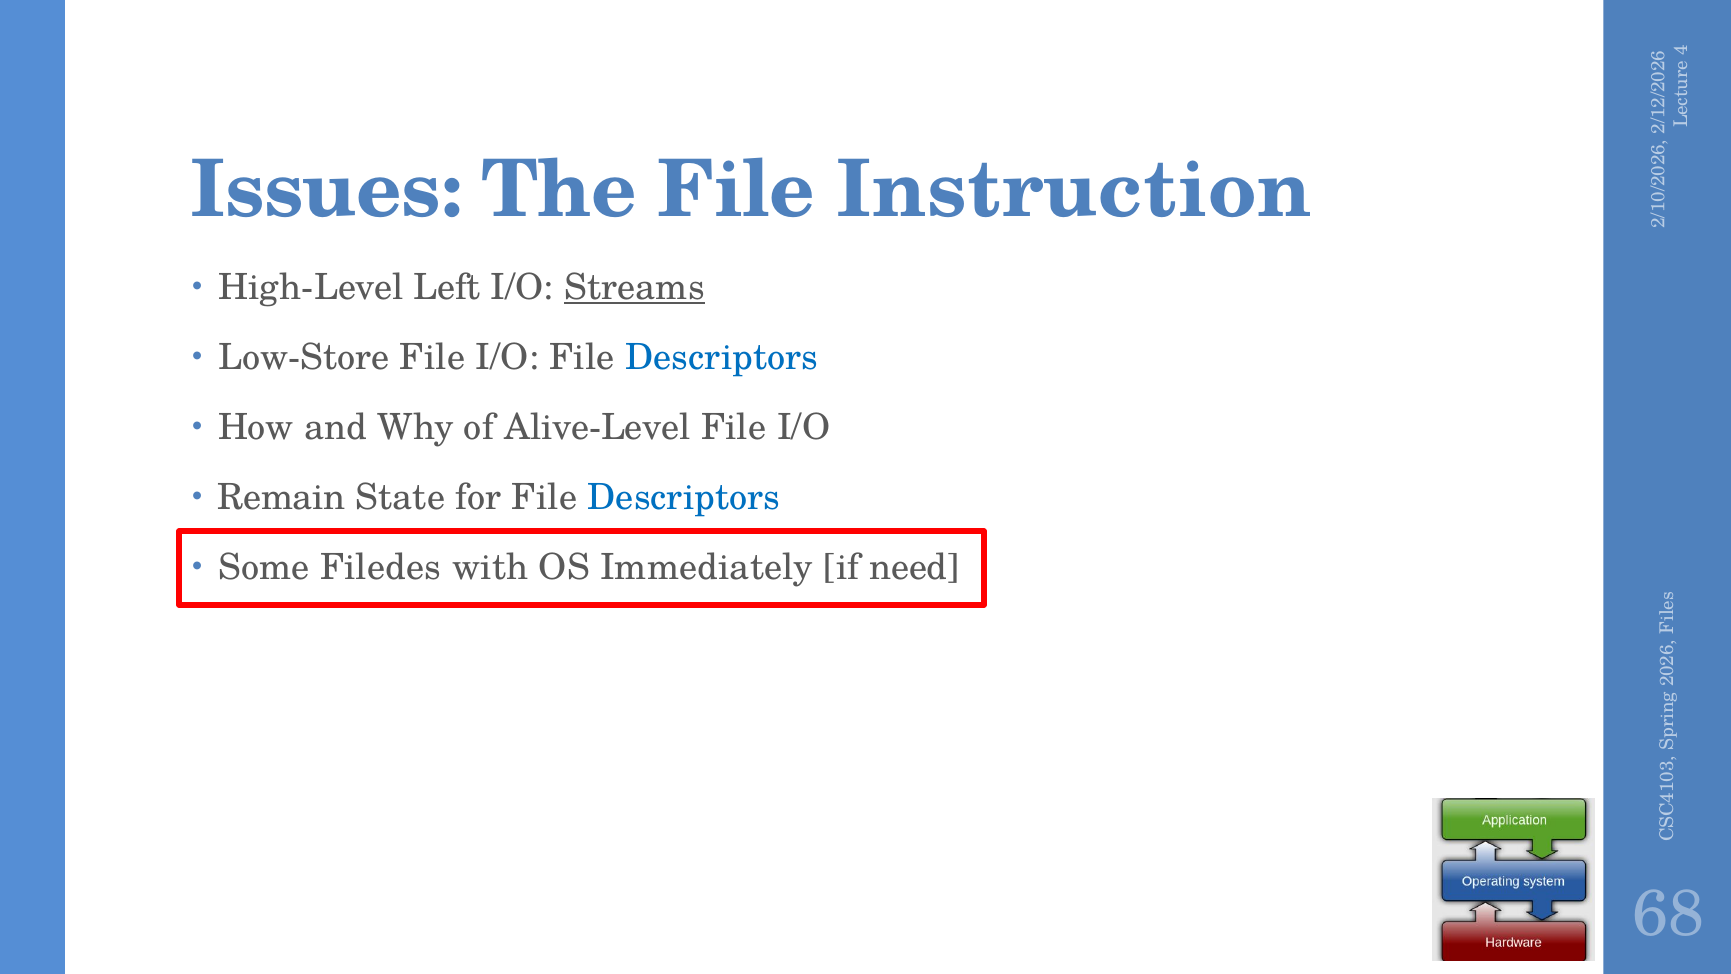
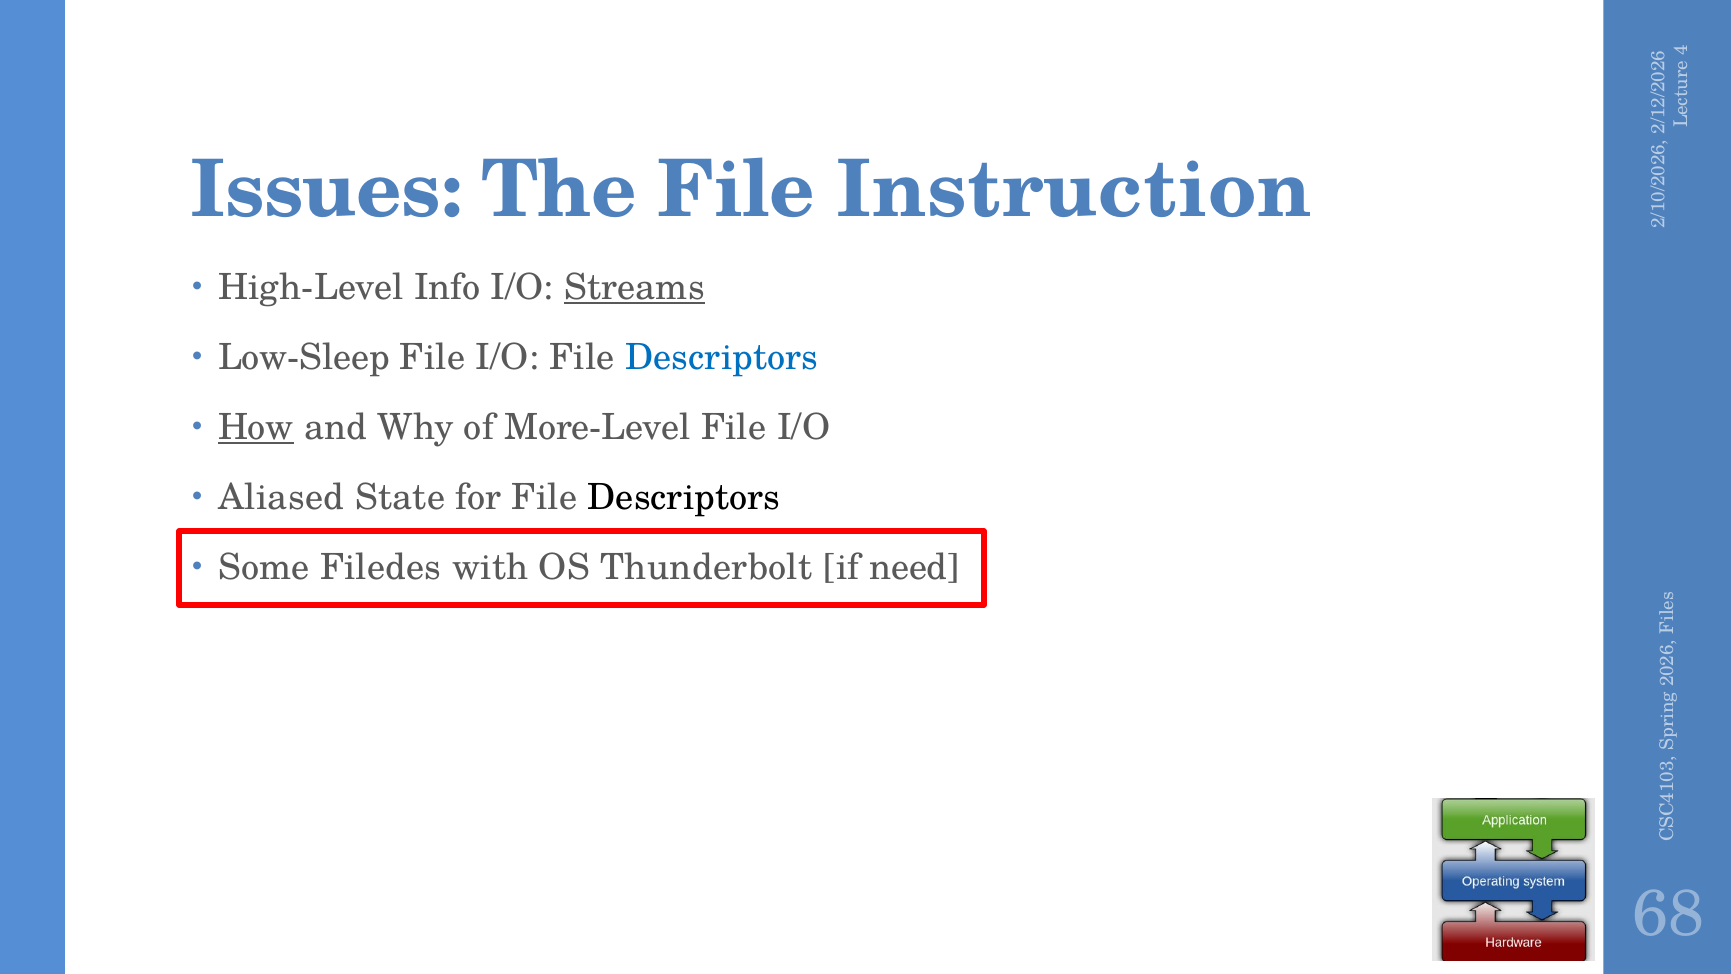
Left: Left -> Info (447, 287)
Low-Store: Low-Store -> Low-Sleep (304, 357)
How underline: none -> present (256, 427)
Alive-Level: Alive-Level -> More-Level (598, 427)
Remain: Remain -> Aliased (281, 497)
Descriptors colour: blue -> black (684, 497)
Immediately: Immediately -> Thunderbolt (707, 567)
